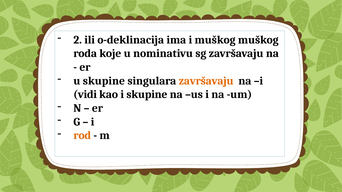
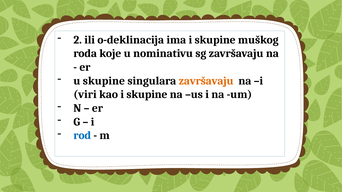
ima i muškog: muškog -> skupine (215, 40)
vidi: vidi -> viri (85, 95)
rod colour: orange -> blue (82, 136)
